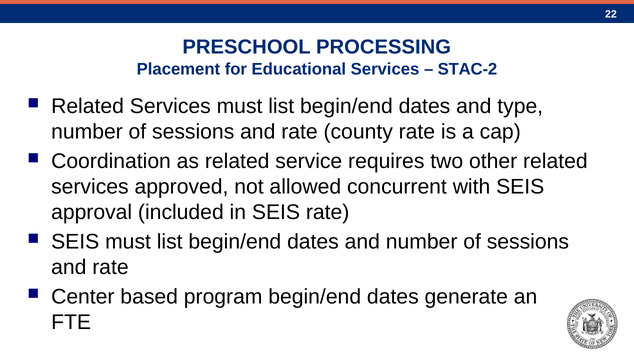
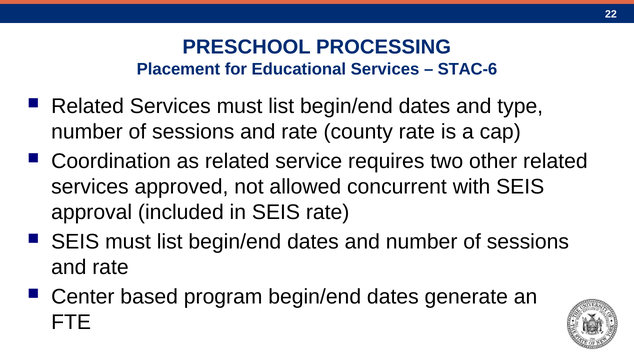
STAC-2: STAC-2 -> STAC-6 (467, 69)
